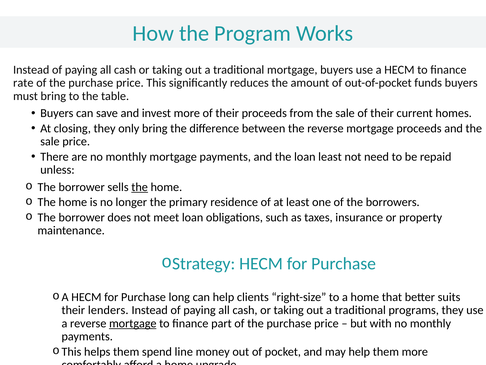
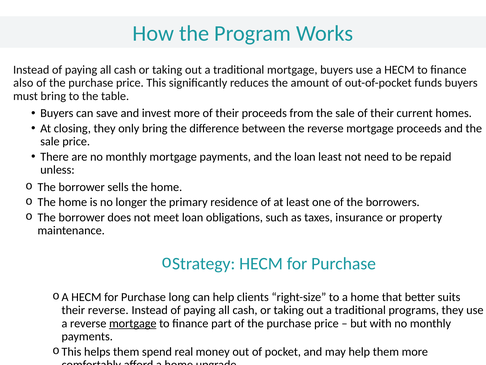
rate: rate -> also (23, 83)
the underline: present -> none (140, 187)
their lenders: lenders -> reverse (108, 310)
line: line -> real (184, 351)
